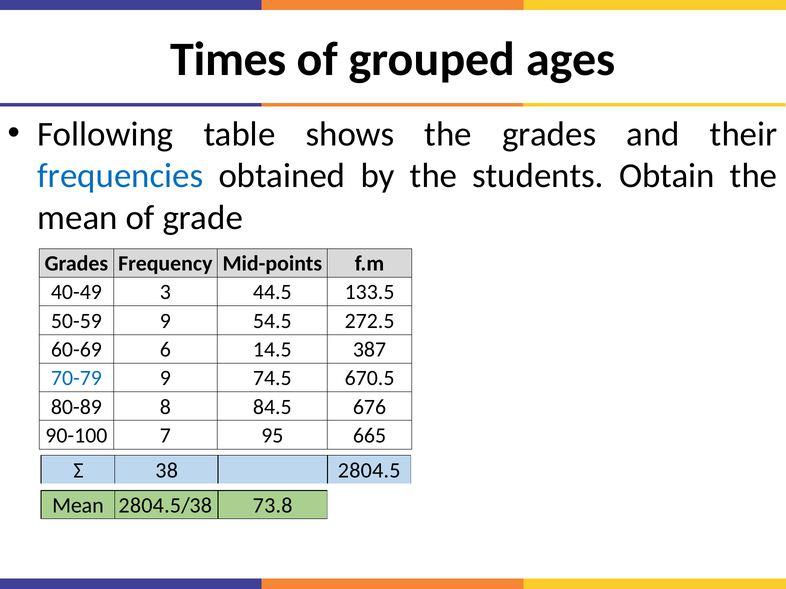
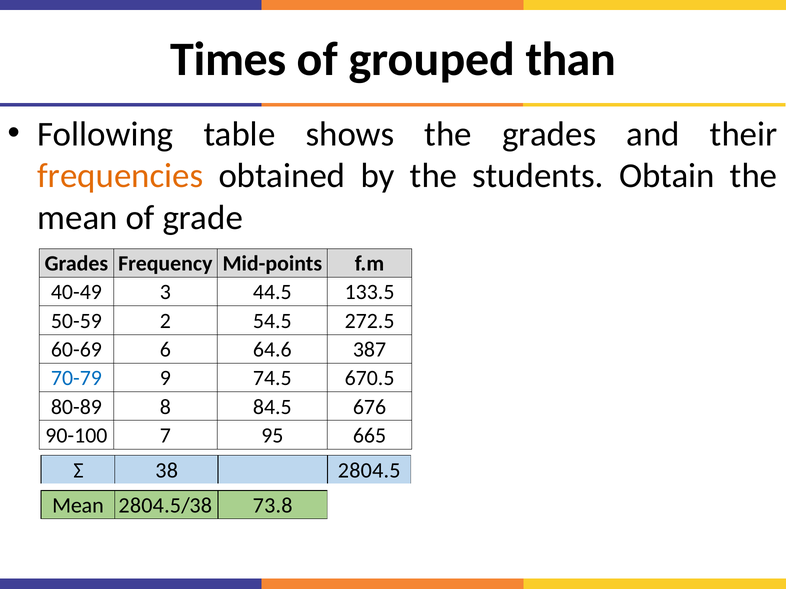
ages: ages -> than (571, 60)
frequencies colour: blue -> orange (120, 176)
50-59 9: 9 -> 2 (165, 321)
14.5: 14.5 -> 64.6 (272, 350)
